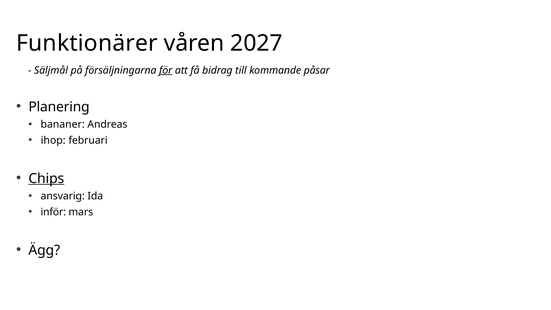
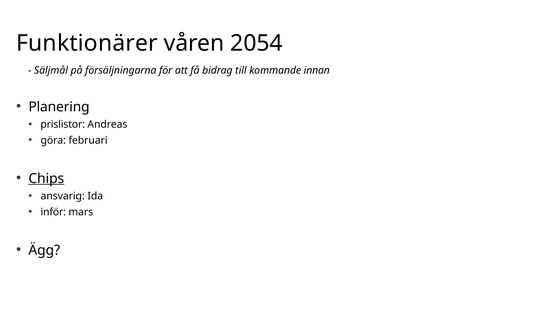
2027: 2027 -> 2054 (257, 43)
för underline: present -> none (166, 70)
påsar: påsar -> innan (317, 70)
bananer: bananer -> prislistor (63, 124)
ihop: ihop -> göra (53, 140)
